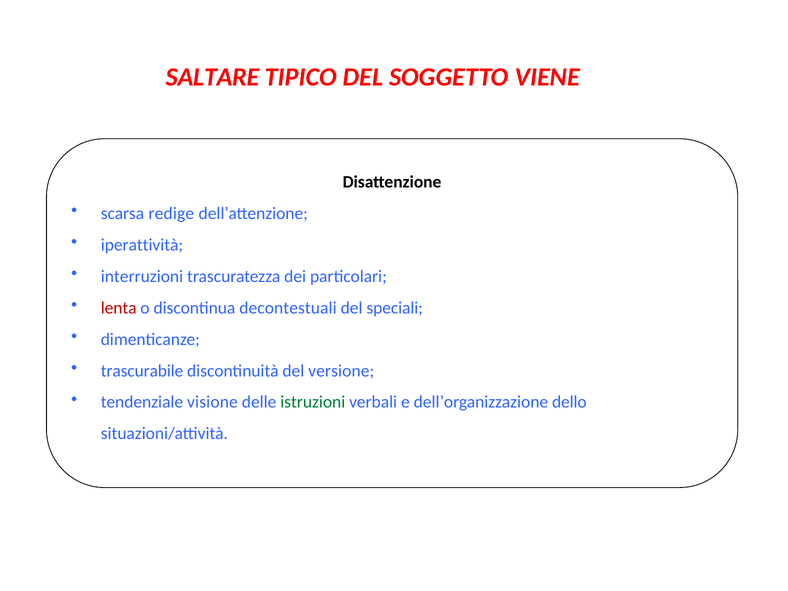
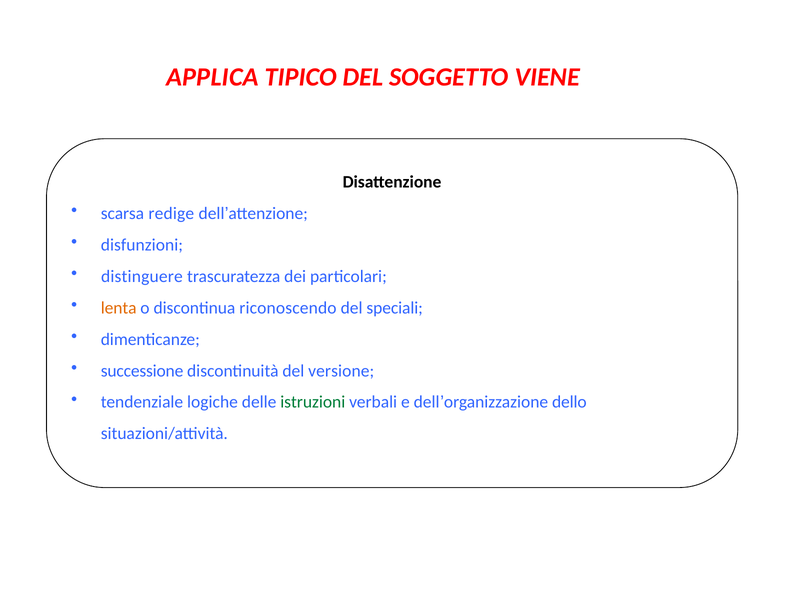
SALTARE: SALTARE -> APPLICA (212, 77)
iperattività: iperattività -> disfunzioni (142, 245)
interruzioni: interruzioni -> distinguere (142, 276)
lenta colour: red -> orange (119, 308)
decontestuali: decontestuali -> riconoscendo (288, 308)
trascurabile: trascurabile -> successione (142, 371)
visione: visione -> logiche (212, 402)
